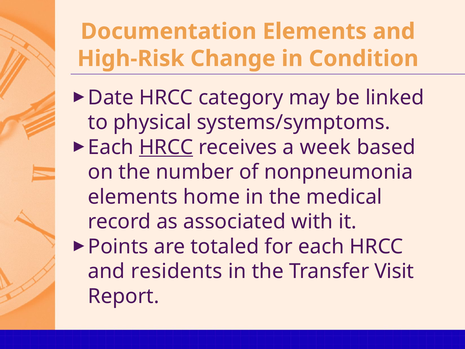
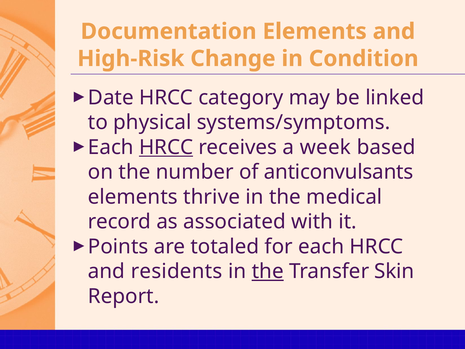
nonpneumonia: nonpneumonia -> anticonvulsants (339, 172)
home: home -> thrive (212, 197)
the underline: none -> present (268, 271)
Visit: Visit -> Skin (394, 271)
